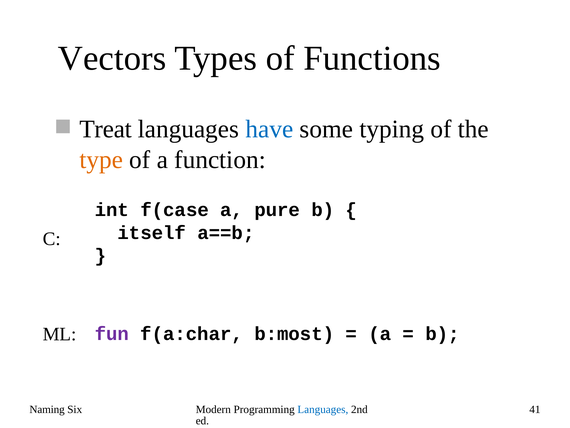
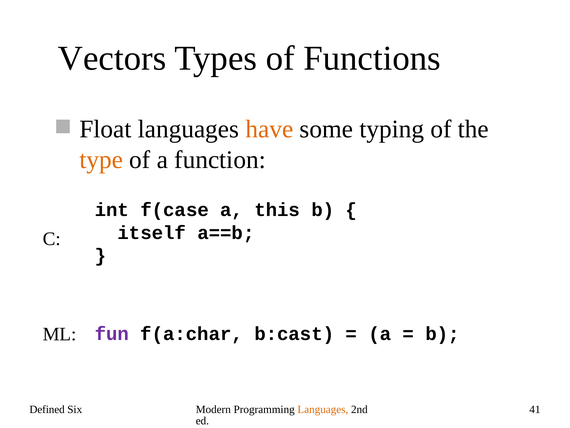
Treat: Treat -> Float (105, 129)
have colour: blue -> orange (269, 129)
pure: pure -> this (277, 210)
b:most: b:most -> b:cast (294, 333)
Naming: Naming -> Defined (47, 409)
Languages colour: blue -> orange (323, 409)
